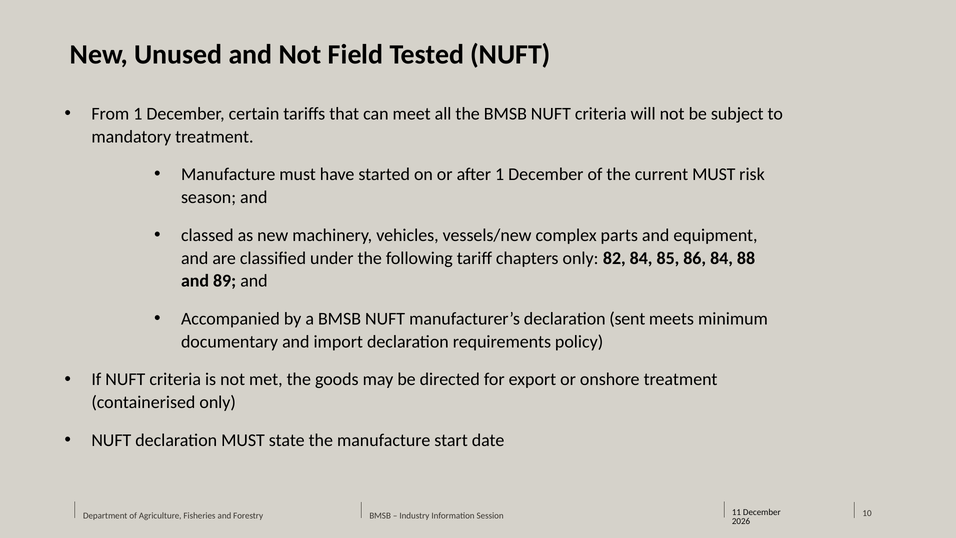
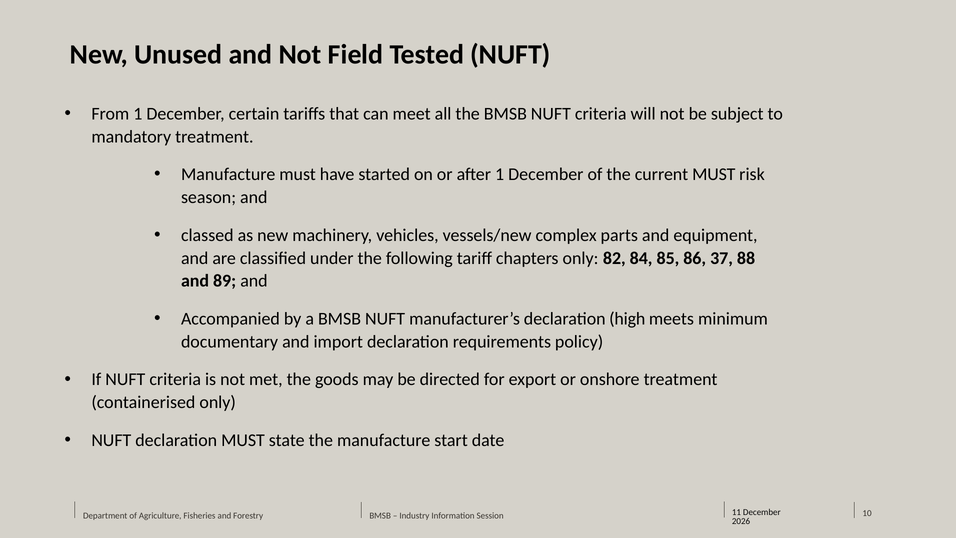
86 84: 84 -> 37 (722, 258)
sent: sent -> high (627, 319)
